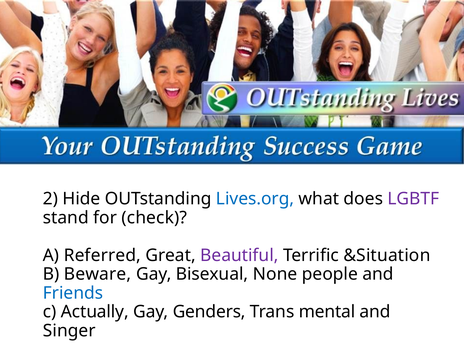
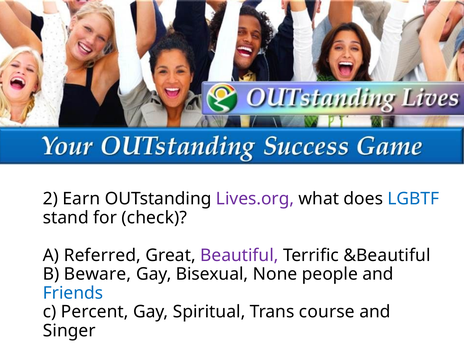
Hide: Hide -> Earn (81, 199)
Lives.org colour: blue -> purple (255, 199)
LGBTF colour: purple -> blue (413, 199)
&Situation: &Situation -> &Beautiful (387, 255)
Actually: Actually -> Percent (95, 312)
Genders: Genders -> Spiritual (209, 312)
mental: mental -> course (327, 312)
